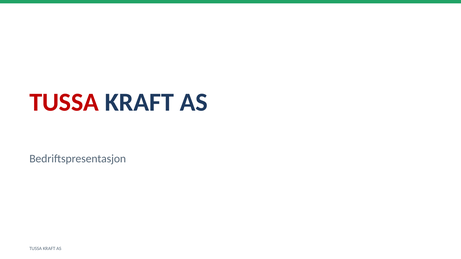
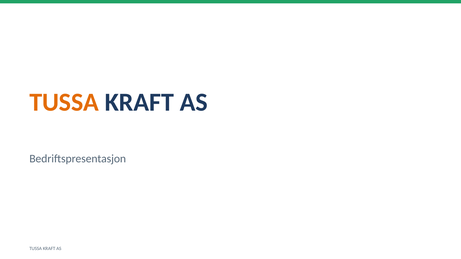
TUSSA colour: red -> orange (64, 102)
